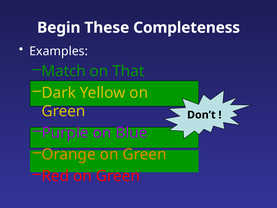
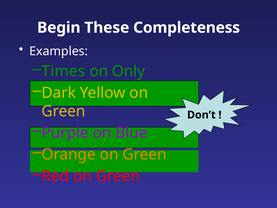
Match: Match -> Times (63, 71)
That: That -> Only (128, 71)
